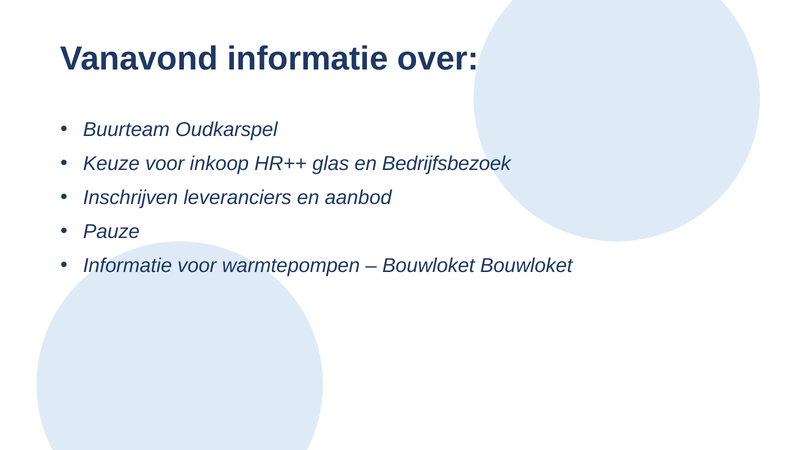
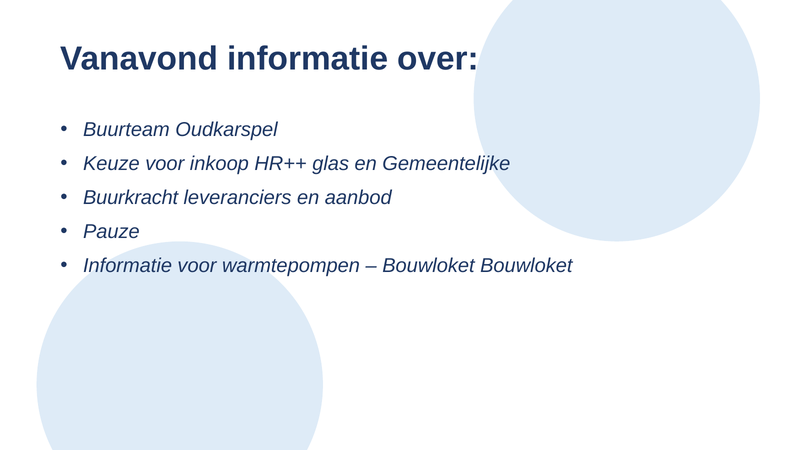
Bedrijfsbezoek: Bedrijfsbezoek -> Gemeentelijke (446, 164)
Inschrijven: Inschrijven -> Buurkracht (131, 198)
